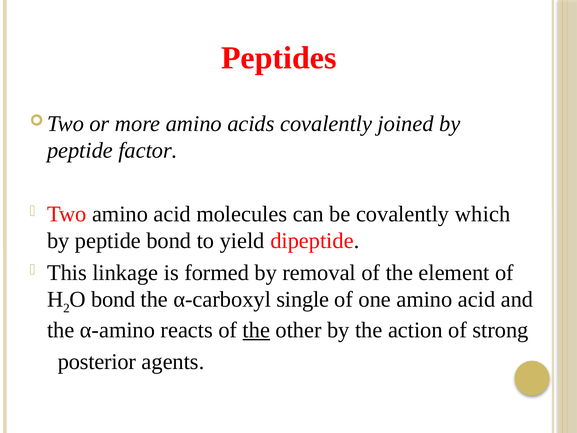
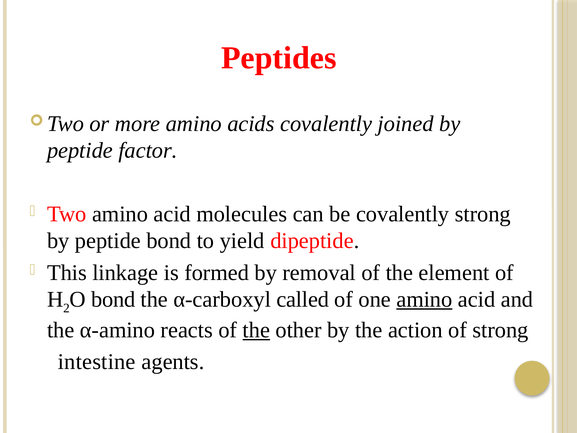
covalently which: which -> strong (483, 214)
single: single -> called (303, 299)
amino underline: none -> present (424, 299)
posterior: posterior -> intestine (97, 362)
